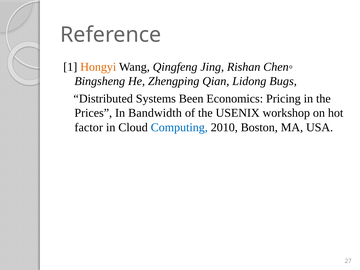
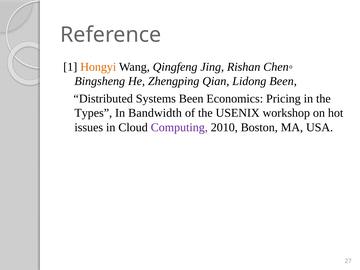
Lidong Bugs: Bugs -> Been (283, 81)
Prices: Prices -> Types (93, 113)
factor: factor -> issues (89, 127)
Computing colour: blue -> purple (179, 127)
